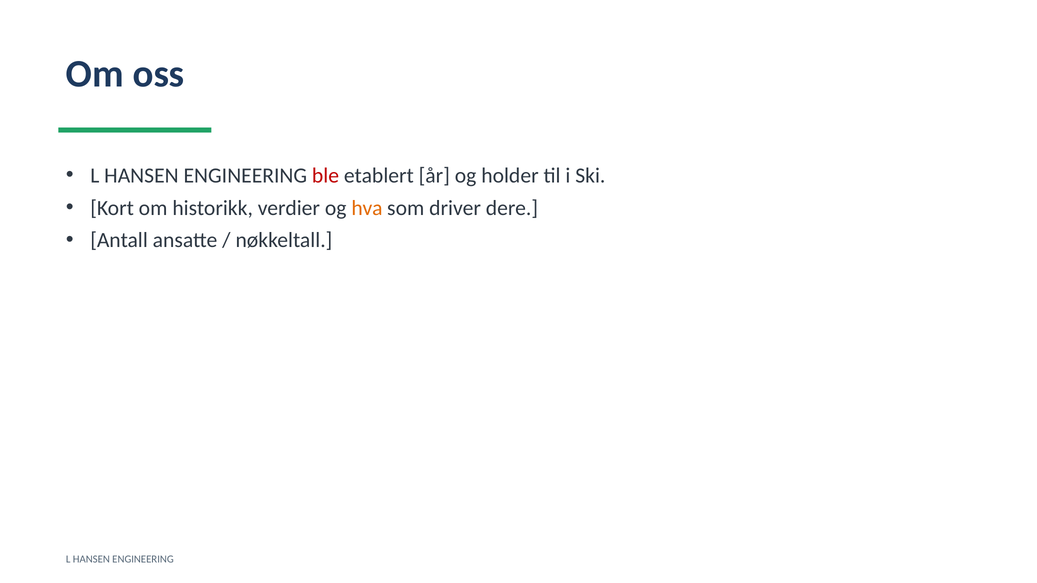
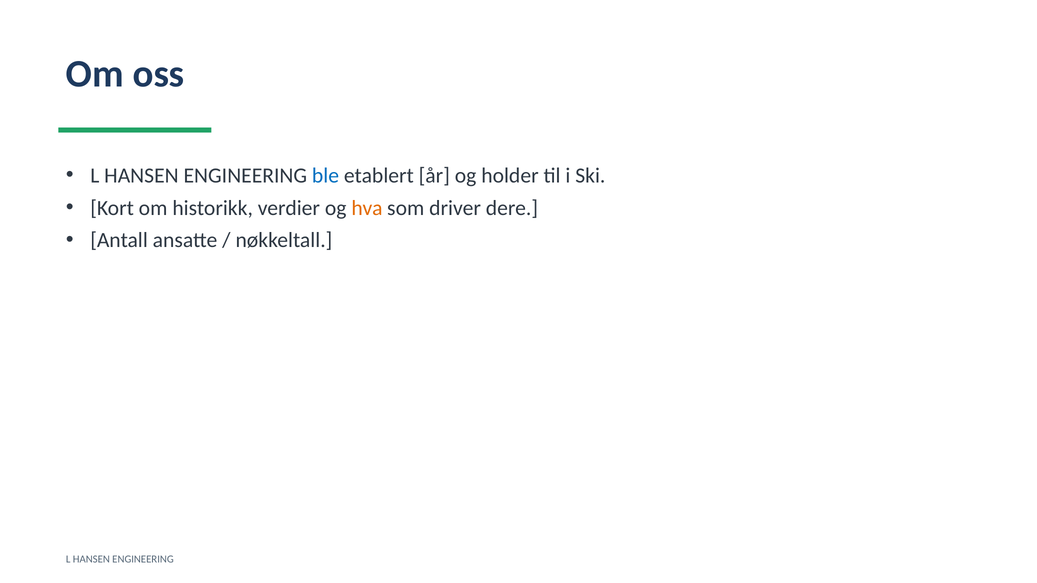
ble colour: red -> blue (326, 176)
